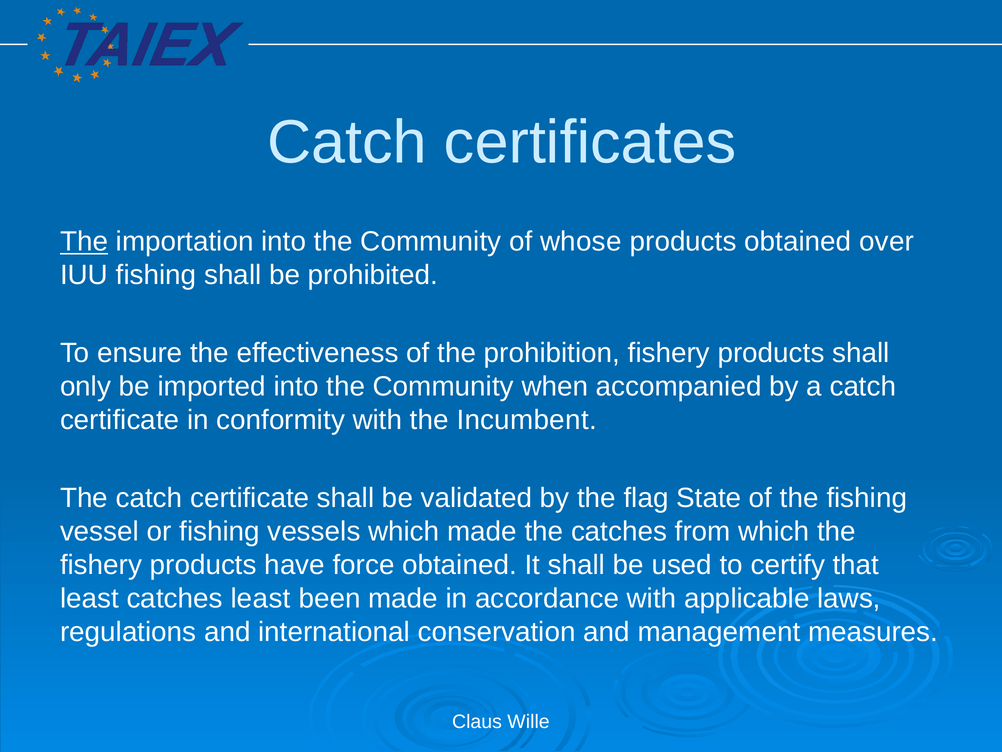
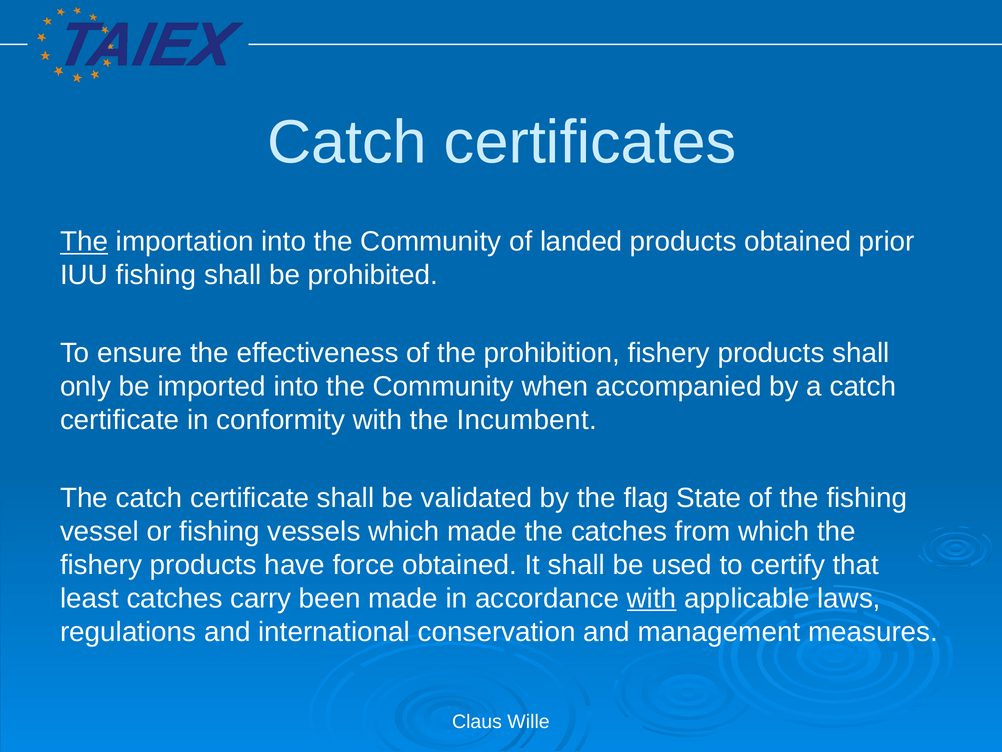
whose: whose -> landed (581, 242)
over: over -> prior (887, 242)
catches least: least -> carry (261, 598)
with underline: none -> present (652, 598)
